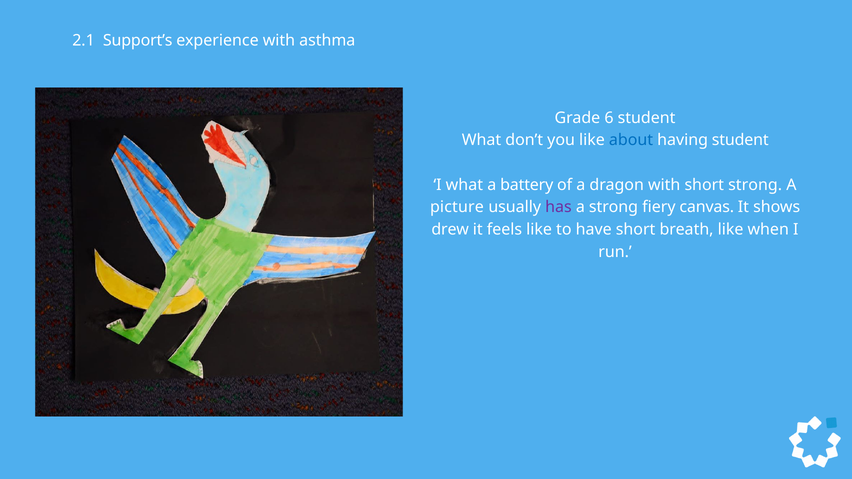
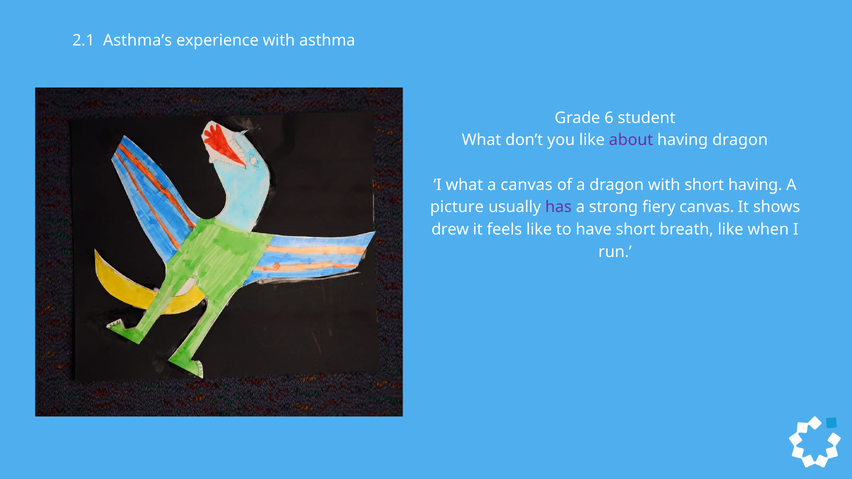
Support’s: Support’s -> Asthma’s (138, 41)
about colour: blue -> purple (631, 140)
having student: student -> dragon (740, 140)
a battery: battery -> canvas (527, 185)
short strong: strong -> having (755, 185)
